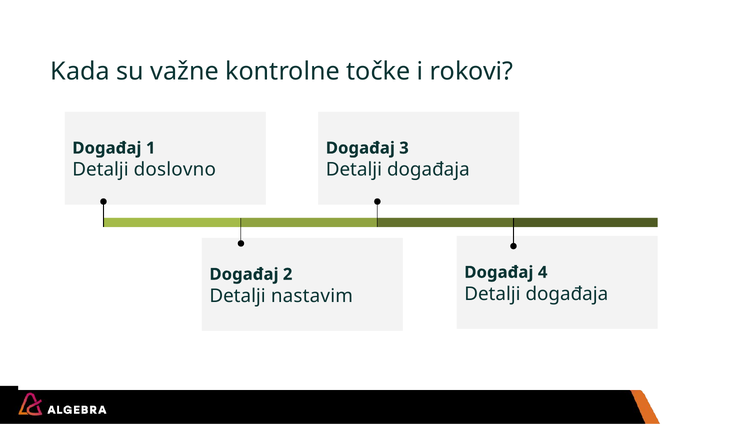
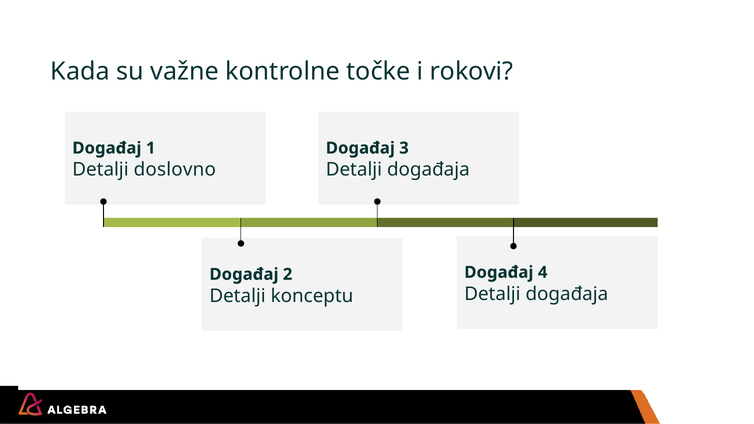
nastavim: nastavim -> konceptu (312, 296)
